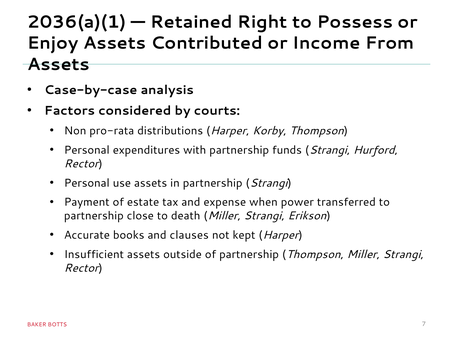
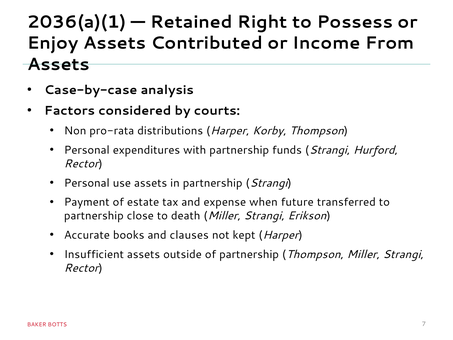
power: power -> future (297, 202)
